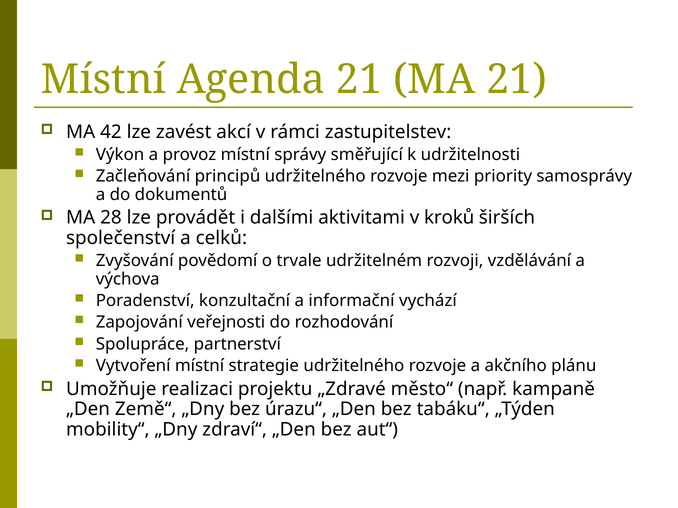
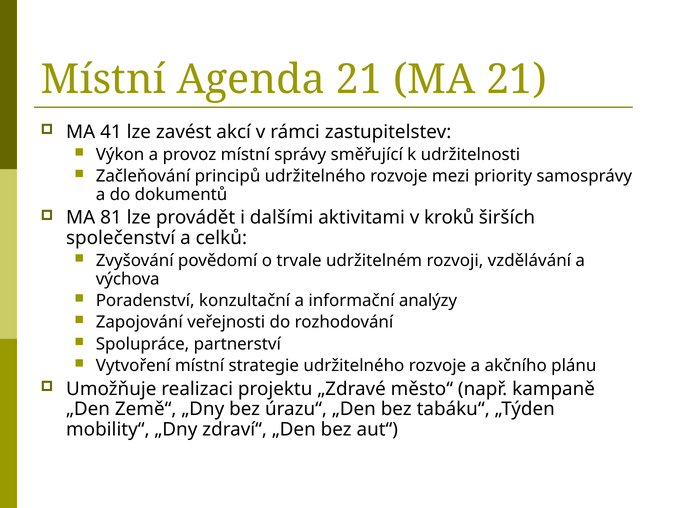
42: 42 -> 41 (111, 132)
28: 28 -> 81 (111, 218)
vychází: vychází -> analýzy (428, 301)
